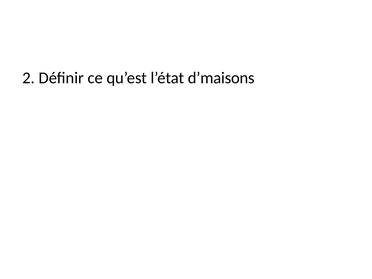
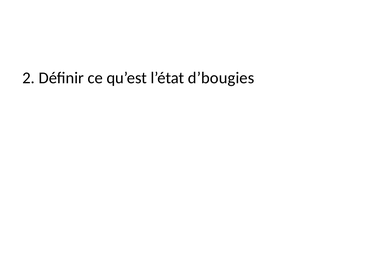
d’maisons: d’maisons -> d’bougies (221, 78)
